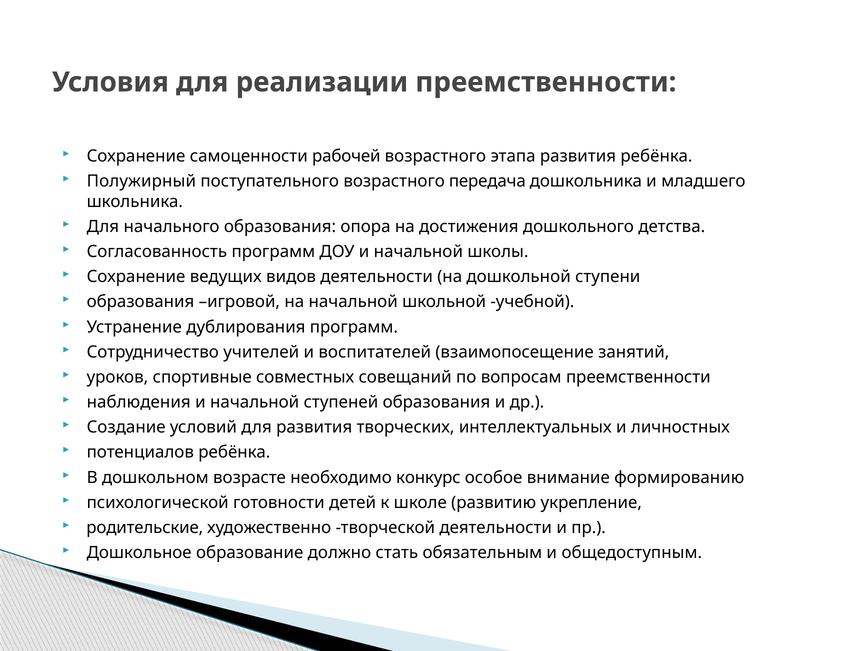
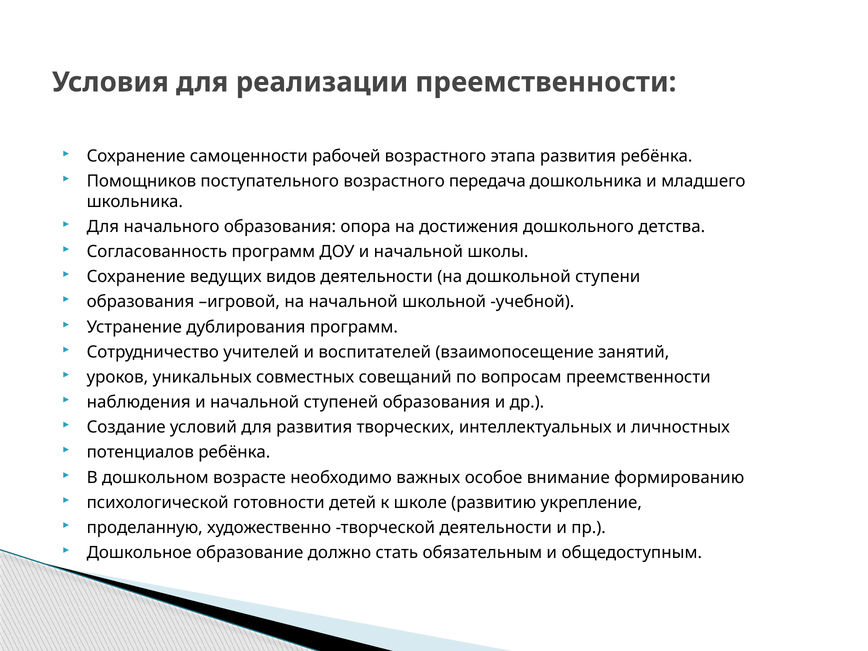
Полужирный: Полужирный -> Помощников (141, 181)
спортивные: спортивные -> уникальных (202, 377)
конкурс: конкурс -> важных (428, 477)
родительские: родительские -> проделанную (145, 528)
